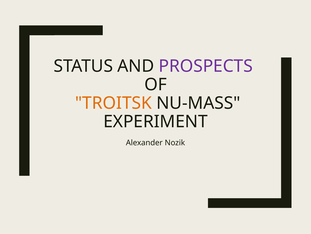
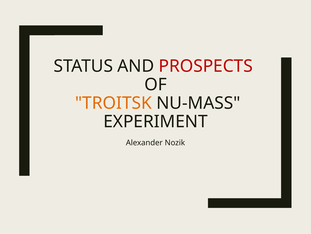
PROSPECTS colour: purple -> red (206, 66)
